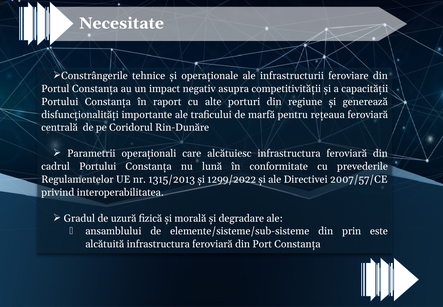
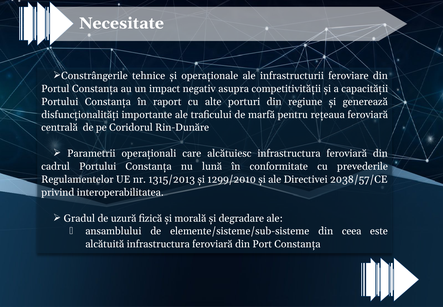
1299/2022: 1299/2022 -> 1299/2010 (232, 179)
2007/57/CE: 2007/57/CE -> 2038/57/CE (359, 179)
prin: prin -> ceea (352, 231)
